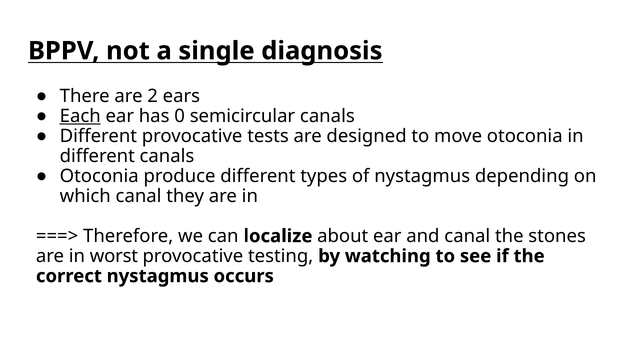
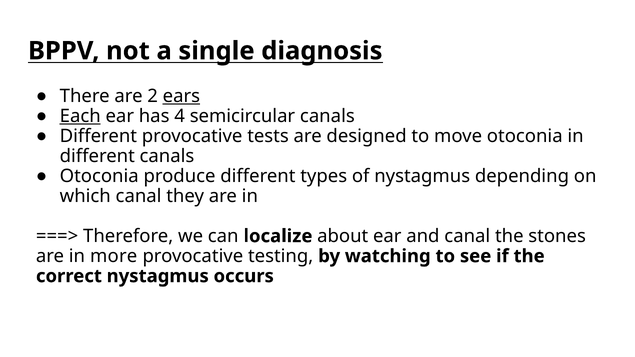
ears underline: none -> present (181, 96)
0: 0 -> 4 (180, 116)
worst: worst -> more (114, 256)
